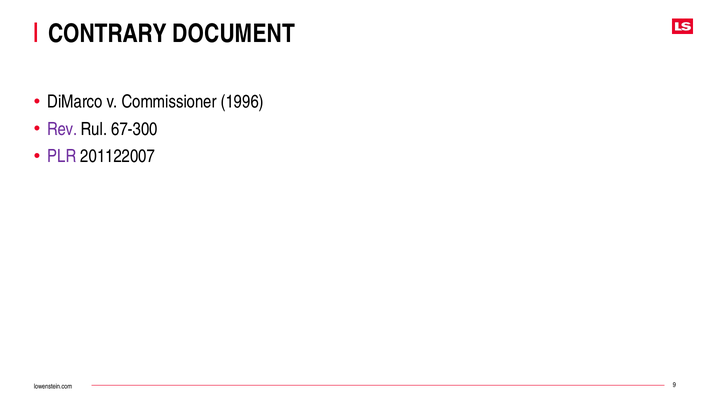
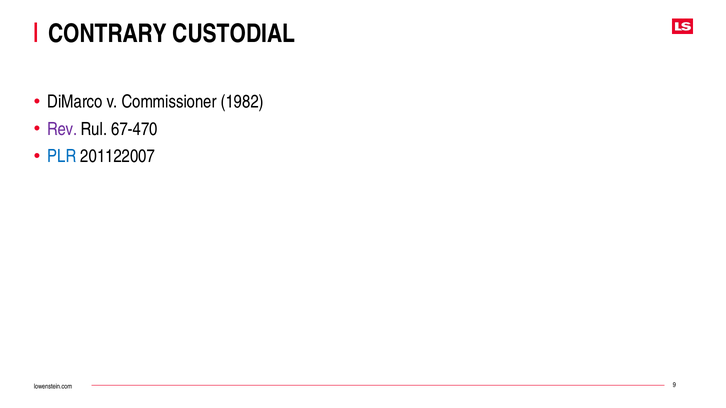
DOCUMENT: DOCUMENT -> CUSTODIAL (234, 34)
1996: 1996 -> 1982 (242, 102)
67-300: 67-300 -> 67-470 (134, 129)
PLR colour: purple -> blue (62, 156)
